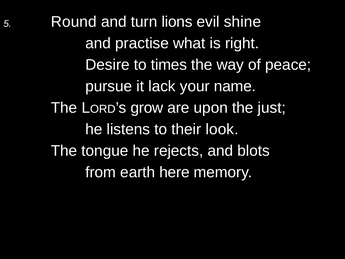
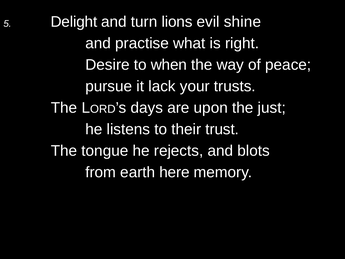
Round: Round -> Delight (74, 22)
times: times -> when (169, 65)
name: name -> trusts (235, 86)
grow: grow -> days (147, 108)
look: look -> trust (222, 129)
